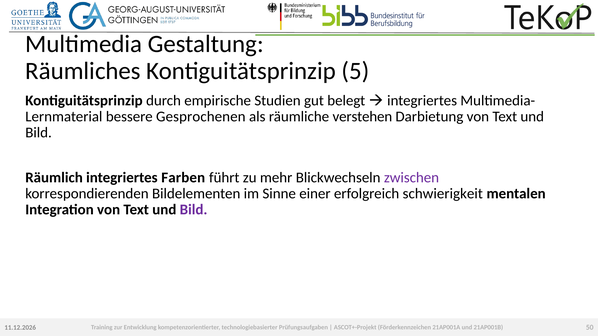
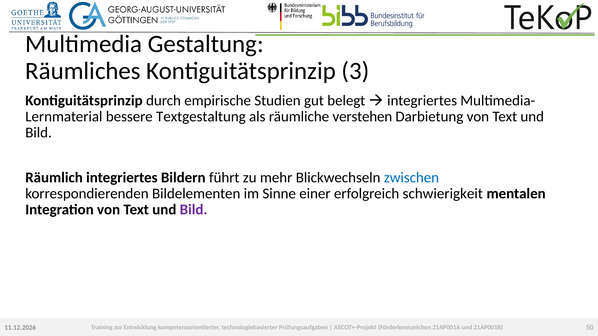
5: 5 -> 3 (355, 71)
Gesprochenen: Gesprochenen -> Textgestaltung (201, 117)
Farben: Farben -> Bildern (183, 178)
zwischen colour: purple -> blue (411, 178)
